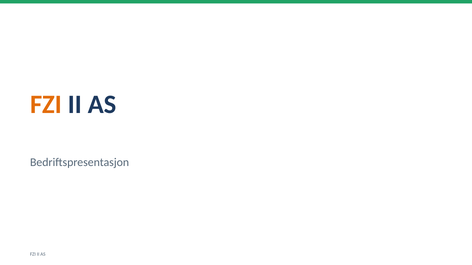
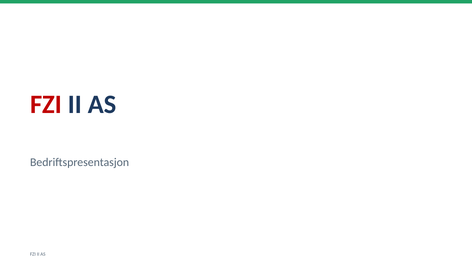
FZI colour: orange -> red (46, 105)
